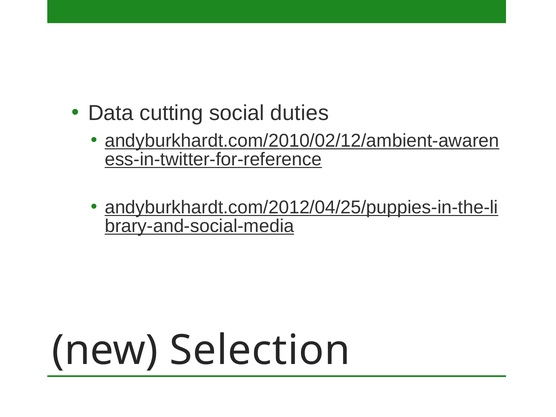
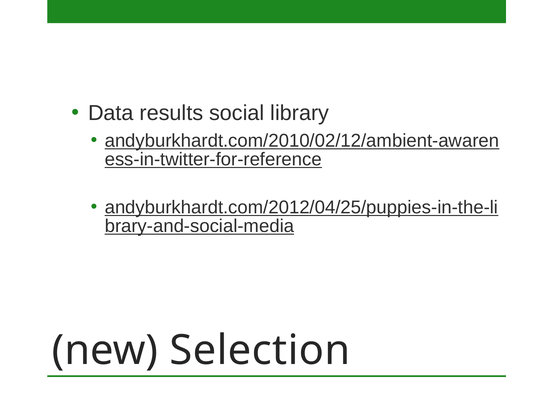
cutting: cutting -> results (171, 113)
duties: duties -> library (300, 113)
